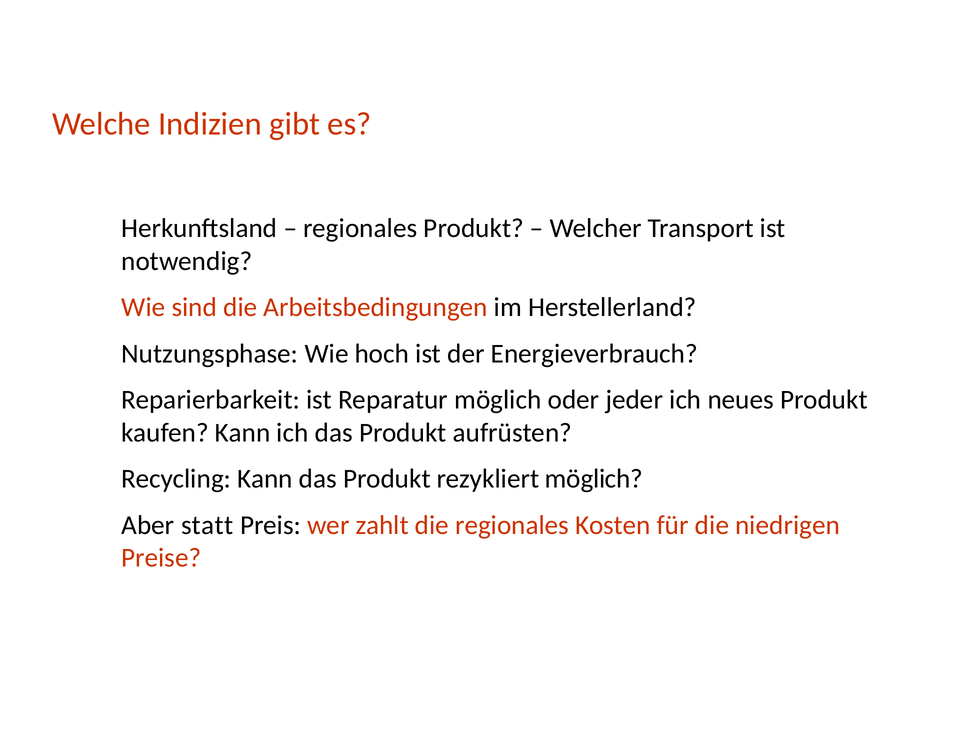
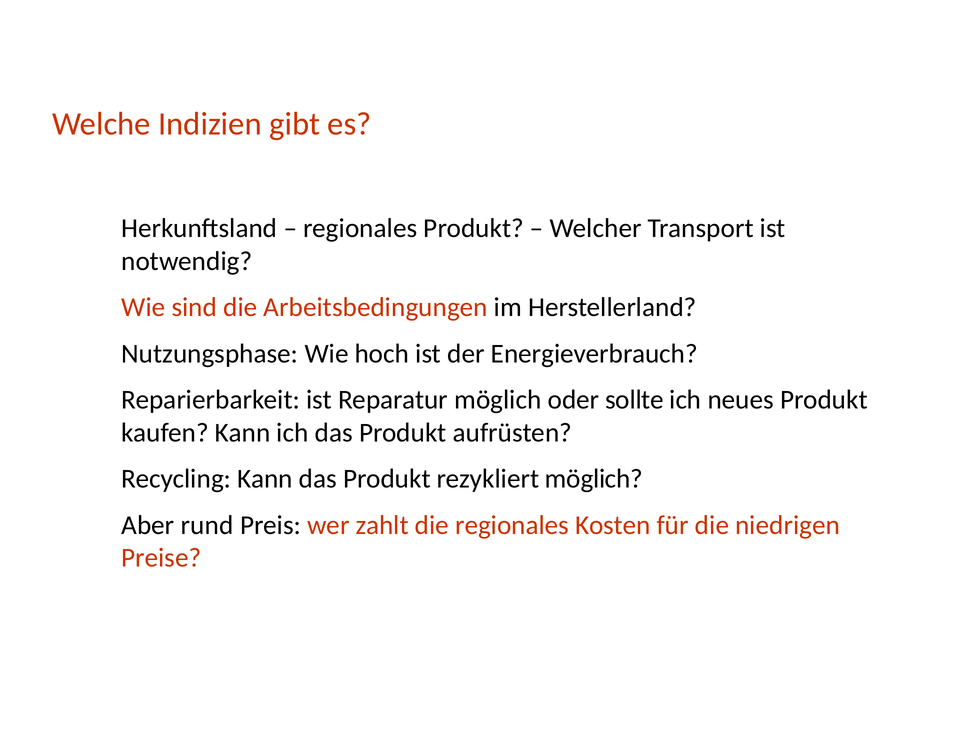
jeder: jeder -> sollte (634, 400)
statt: statt -> rund (207, 525)
